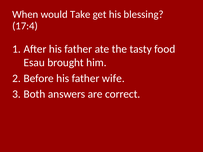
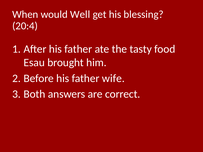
Take: Take -> Well (80, 14)
17:4: 17:4 -> 20:4 (25, 26)
